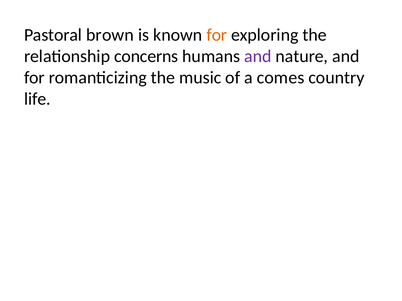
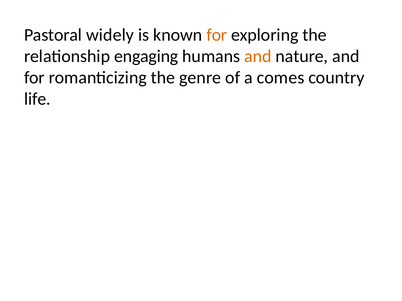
brown: brown -> widely (110, 35)
concerns: concerns -> engaging (146, 56)
and colour: purple -> orange (258, 56)
music: music -> genre (200, 78)
